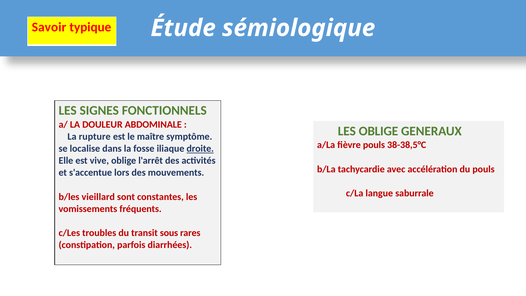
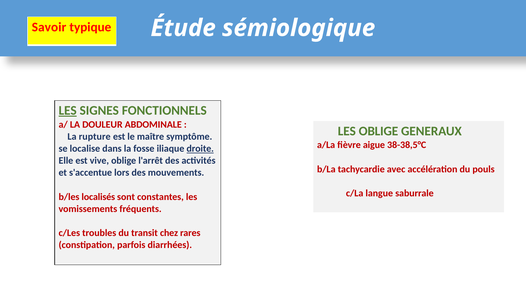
LES underline: none -> present (68, 110)
fièvre pouls: pouls -> aigue (374, 145)
vieillard: vieillard -> localisés (98, 197)
sous: sous -> chez (169, 233)
